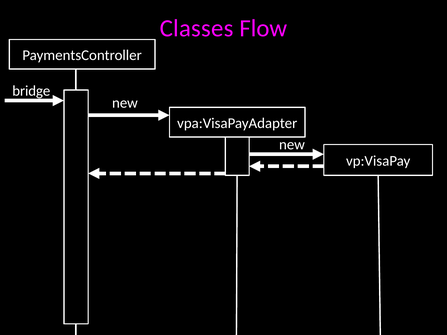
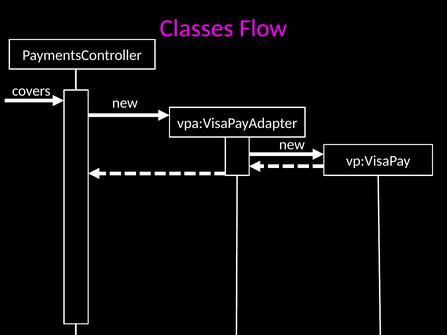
bridge: bridge -> covers (31, 91)
